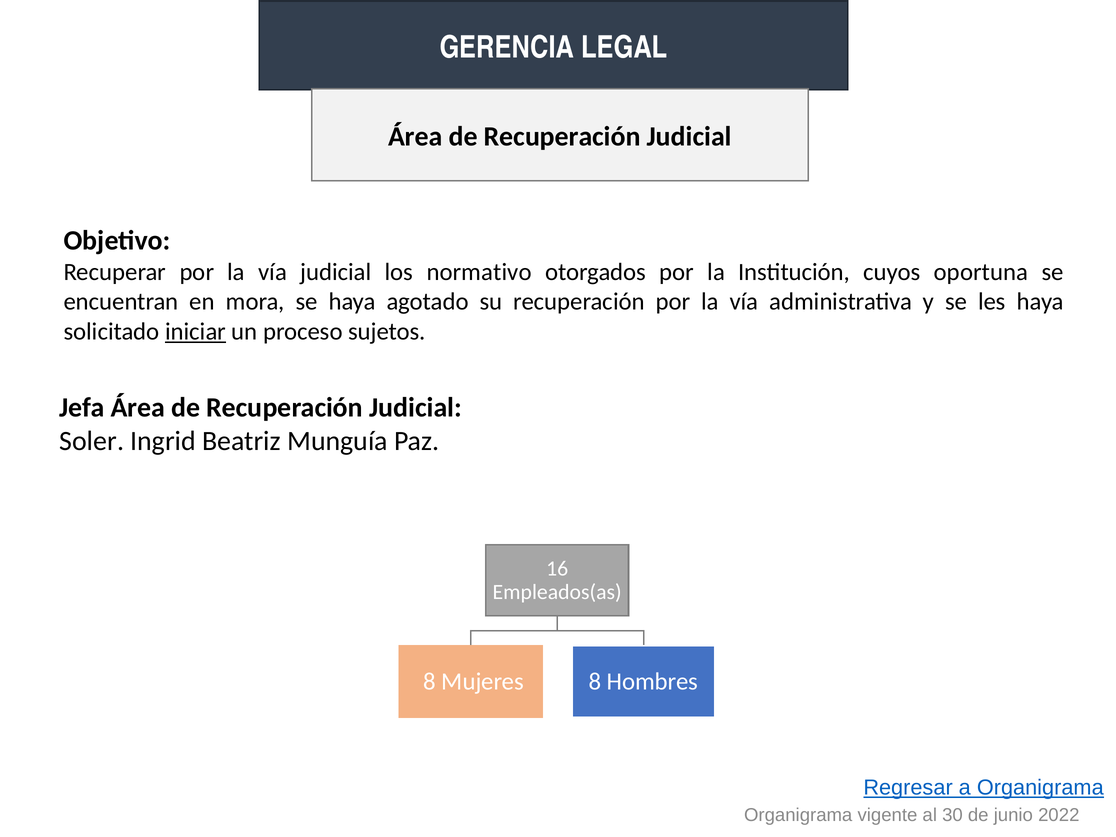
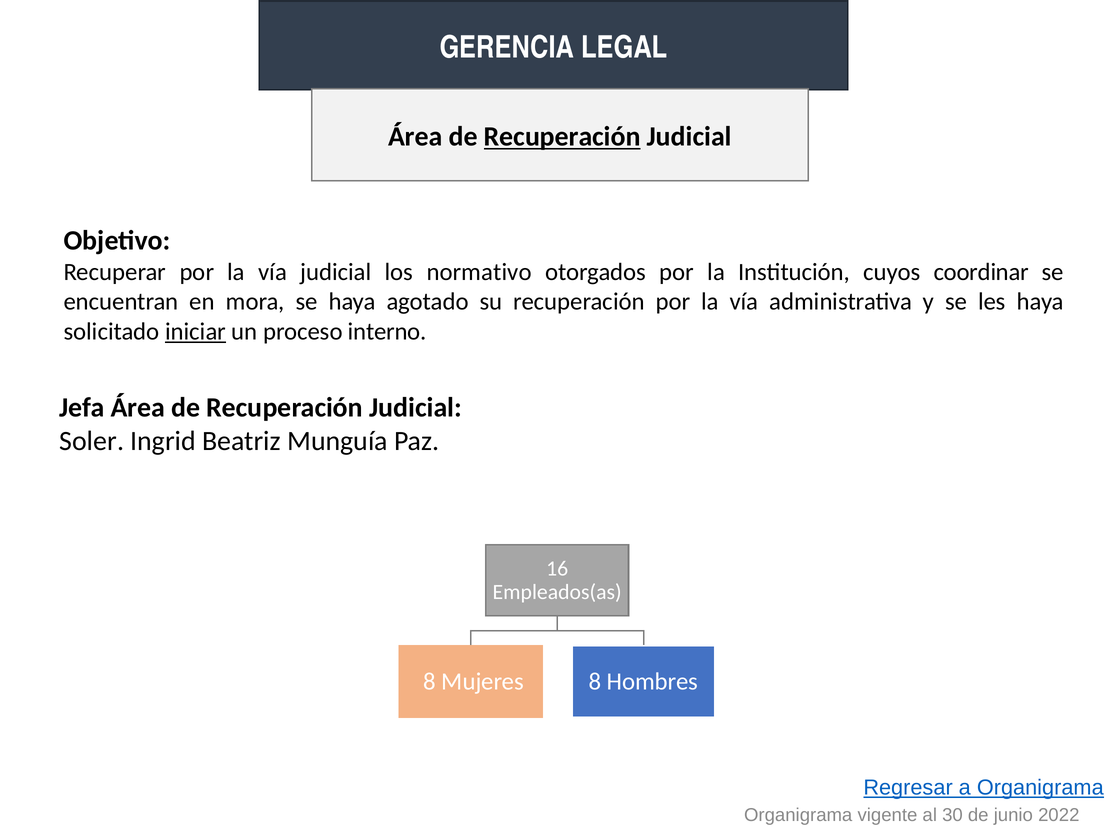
Recuperación underline: none -> present (562, 137)
oportuna: oportuna -> coordinar (981, 272)
sujetos: sujetos -> interno (387, 331)
